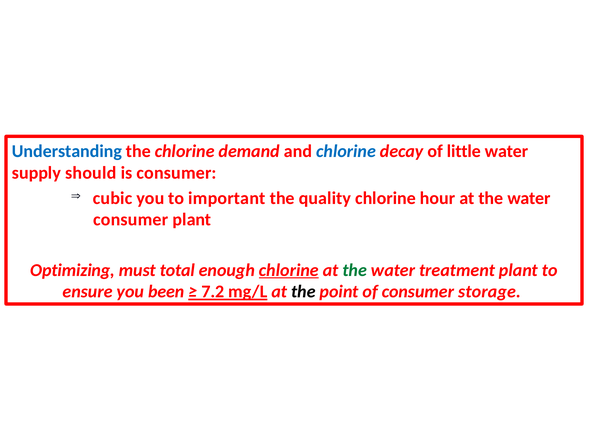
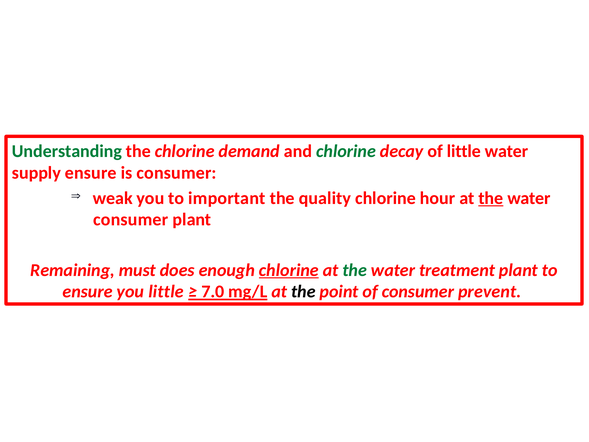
Understanding colour: blue -> green (67, 151)
chlorine colour: blue -> green (346, 151)
supply should: should -> ensure (91, 173)
cubic: cubic -> weak (113, 198)
the underline: none -> present (491, 198)
Optimizing: Optimizing -> Remaining (73, 270)
total: total -> does (177, 270)
you been: been -> little (166, 292)
7.2: 7.2 -> 7.0 (213, 292)
storage: storage -> prevent (490, 292)
